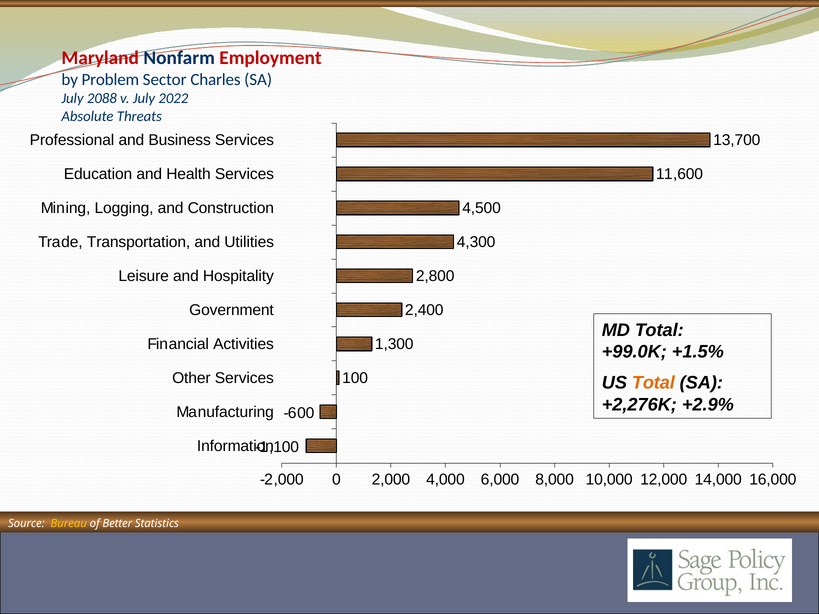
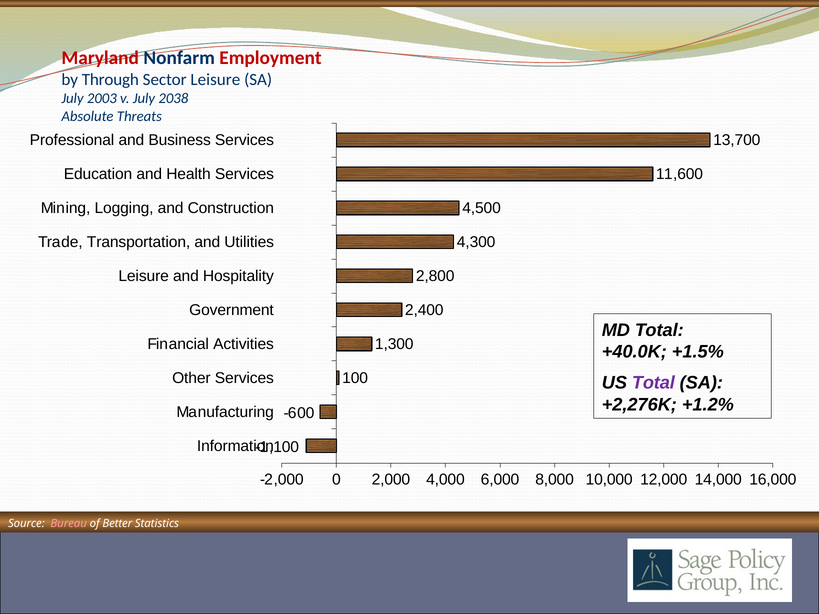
Problem: Problem -> Through (110, 80)
Sector Charles: Charles -> Leisure (215, 80)
2088: 2088 -> 2003 (102, 99)
2022: 2022 -> 2038 (173, 99)
+99.0K: +99.0K -> +40.0K (634, 352)
Total colour: orange -> purple (653, 383)
+2.9%: +2.9% -> +1.2% (708, 405)
Bureau colour: yellow -> pink (69, 523)
